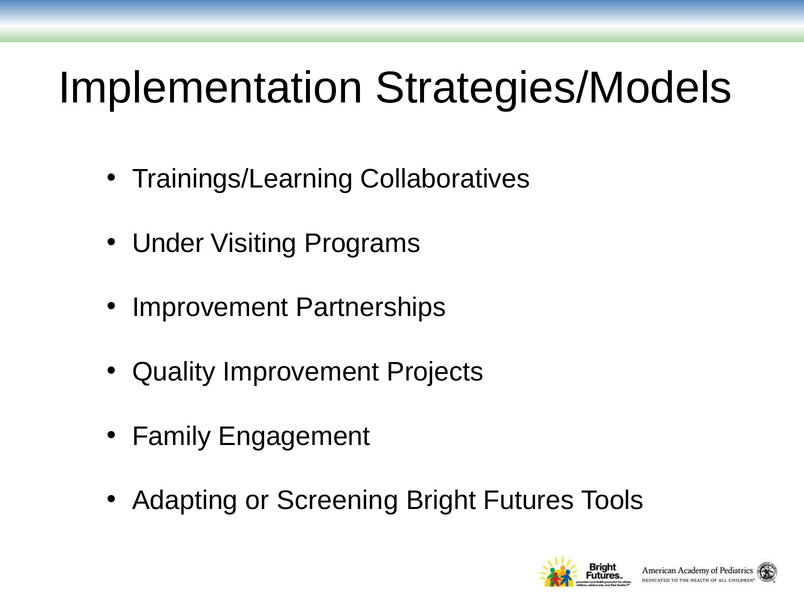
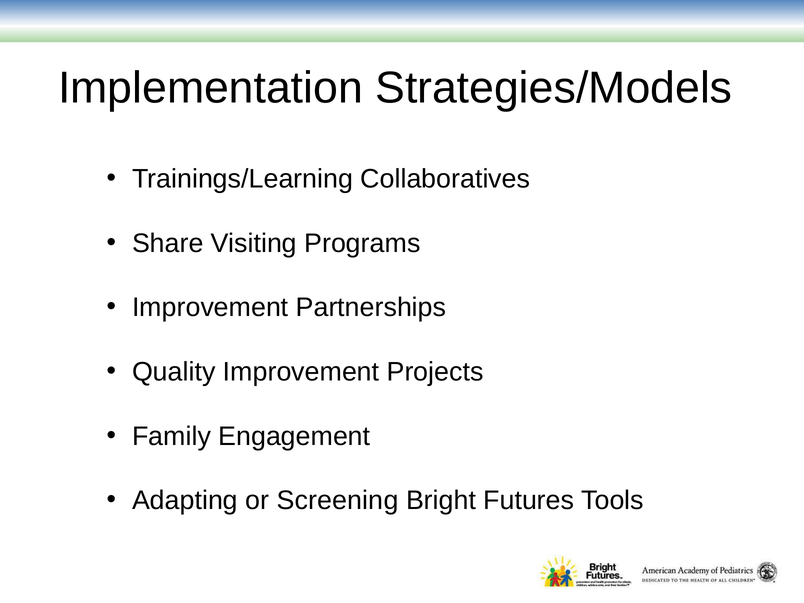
Under: Under -> Share (168, 243)
